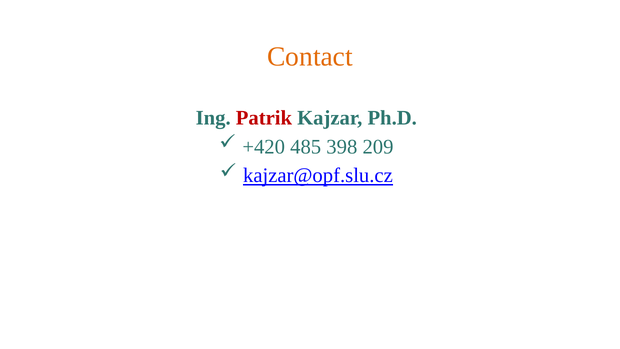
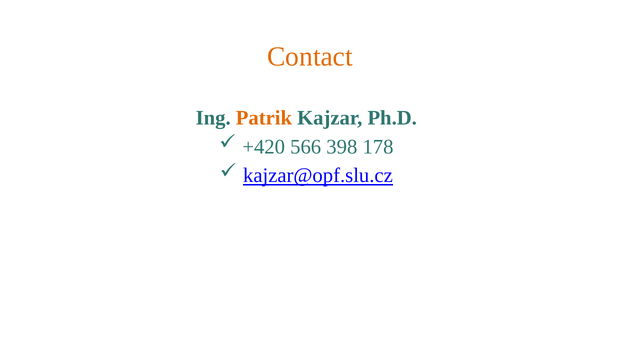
Patrik colour: red -> orange (264, 118)
485: 485 -> 566 (306, 147)
209: 209 -> 178 (378, 147)
